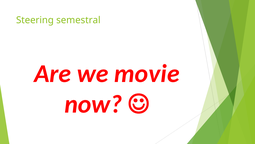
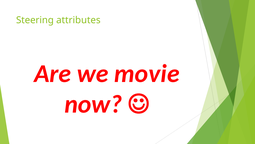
semestral: semestral -> attributes (78, 20)
